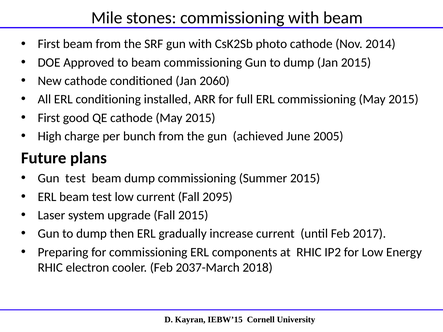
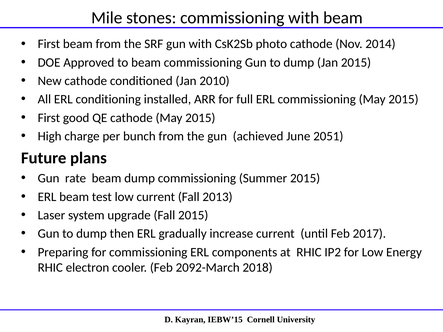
2060: 2060 -> 2010 (215, 81)
2005: 2005 -> 2051 (328, 136)
Gun test: test -> rate (76, 178)
2095: 2095 -> 2013 (218, 197)
2037-March: 2037-March -> 2092-March (208, 268)
